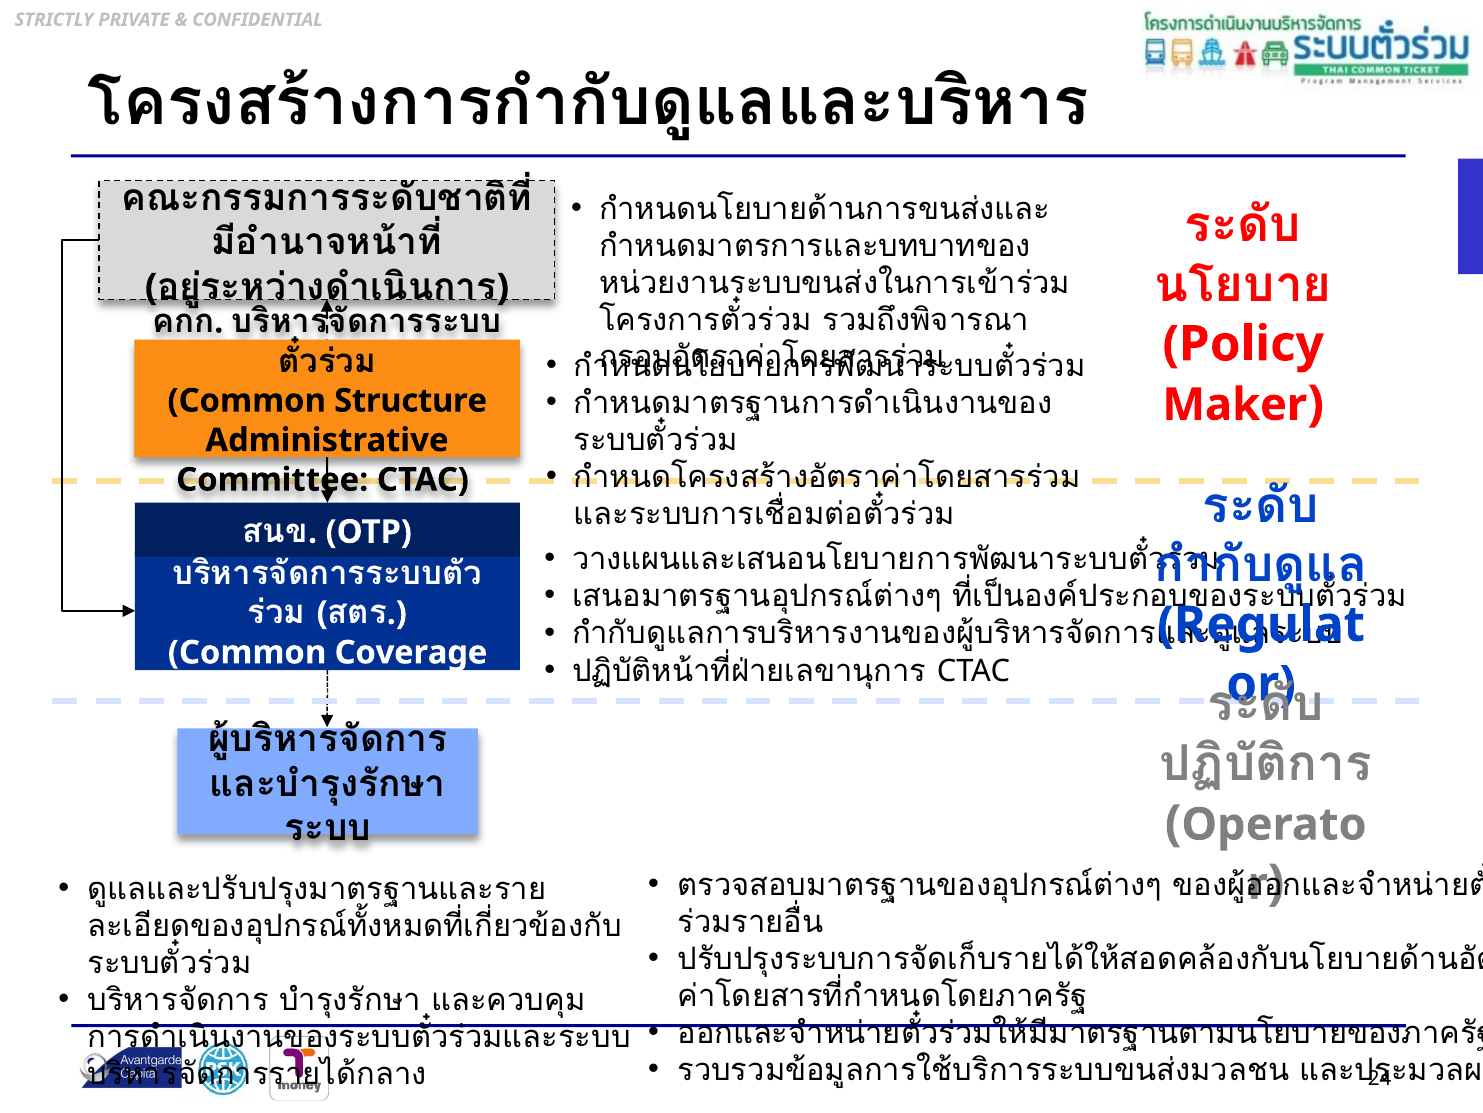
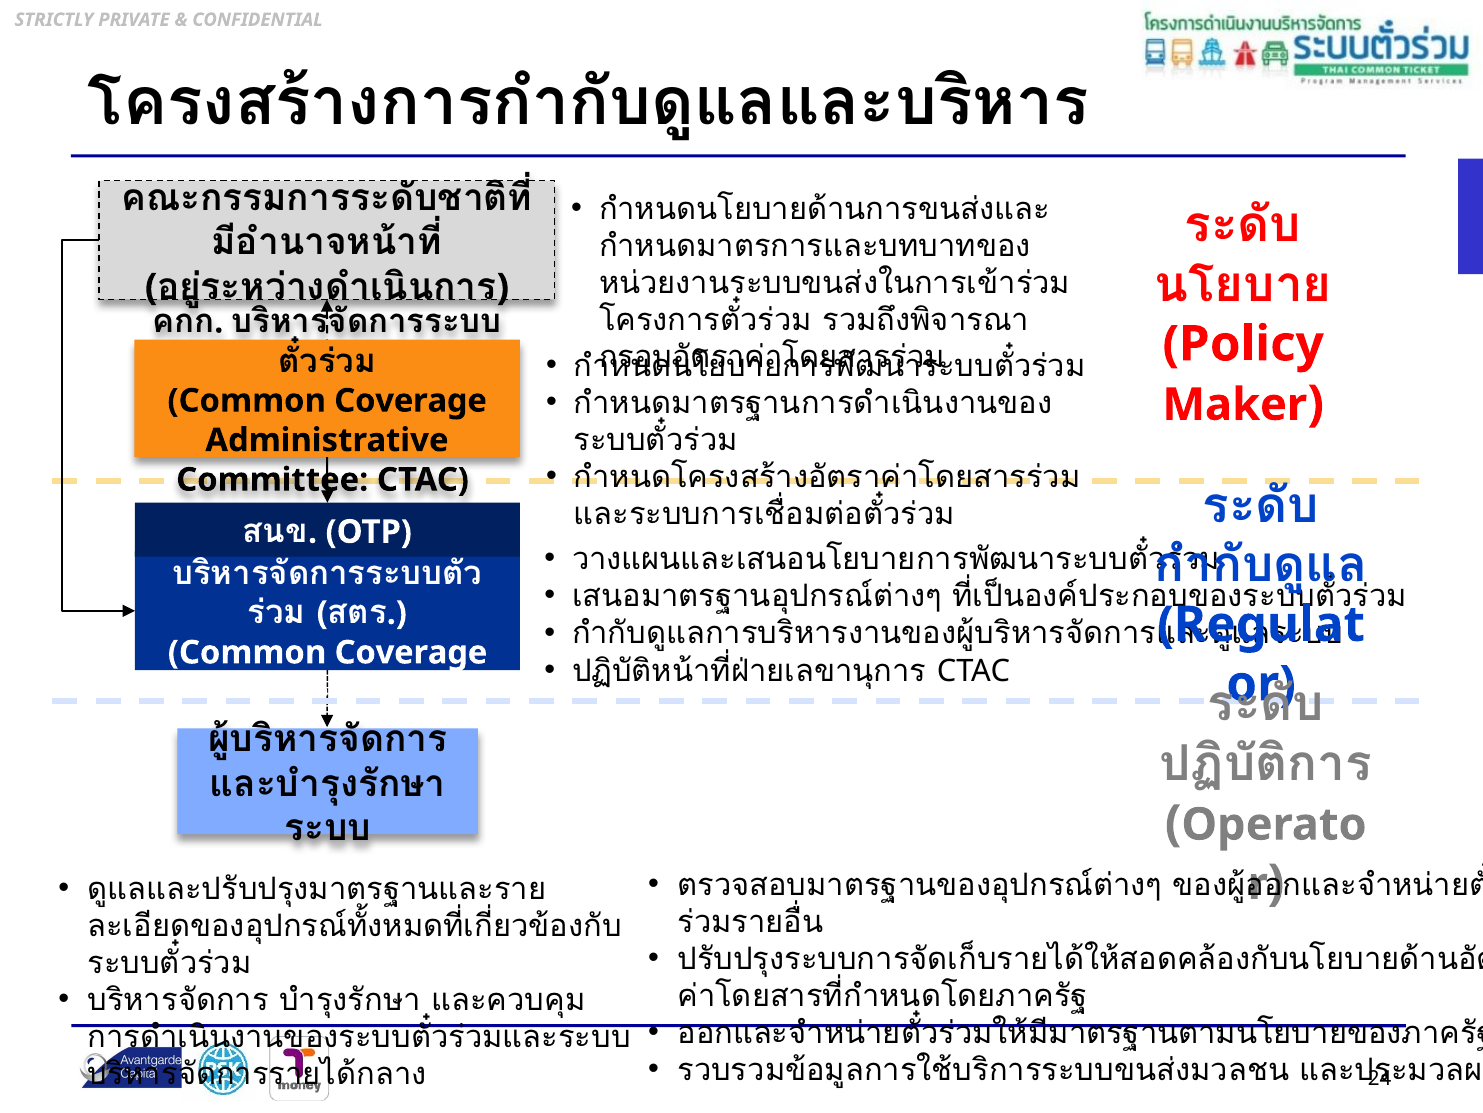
Structure: Structure -> Coverage (411, 400)
